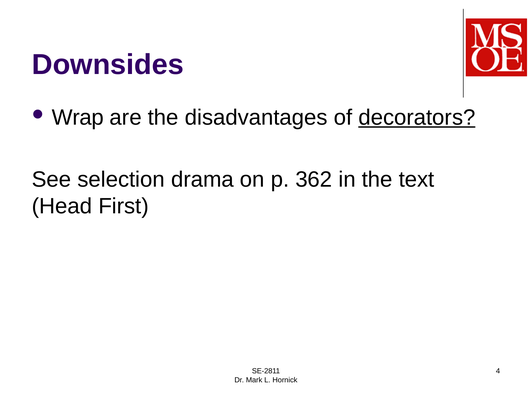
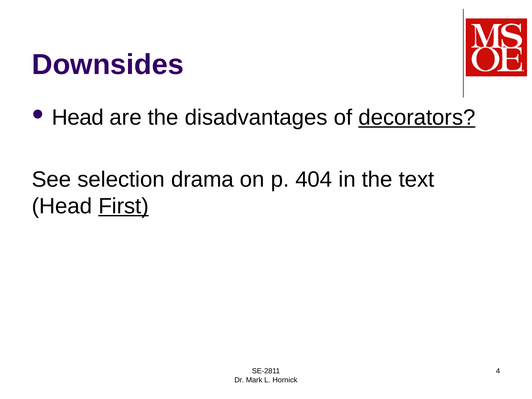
Wrap: Wrap -> Head (78, 118)
362: 362 -> 404 (314, 180)
First underline: none -> present (124, 206)
